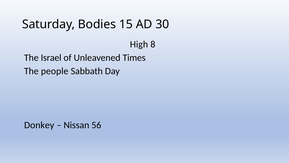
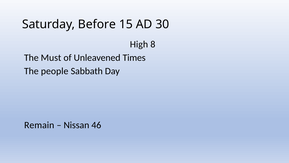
Bodies: Bodies -> Before (97, 24)
Israel: Israel -> Must (51, 58)
Donkey: Donkey -> Remain (39, 125)
56: 56 -> 46 (96, 125)
